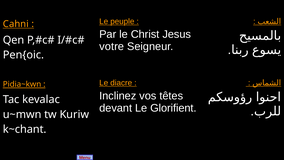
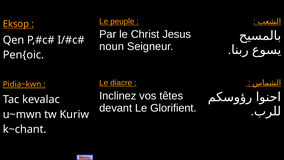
Cahni: Cahni -> Eksop (16, 24)
votre: votre -> noun (112, 46)
